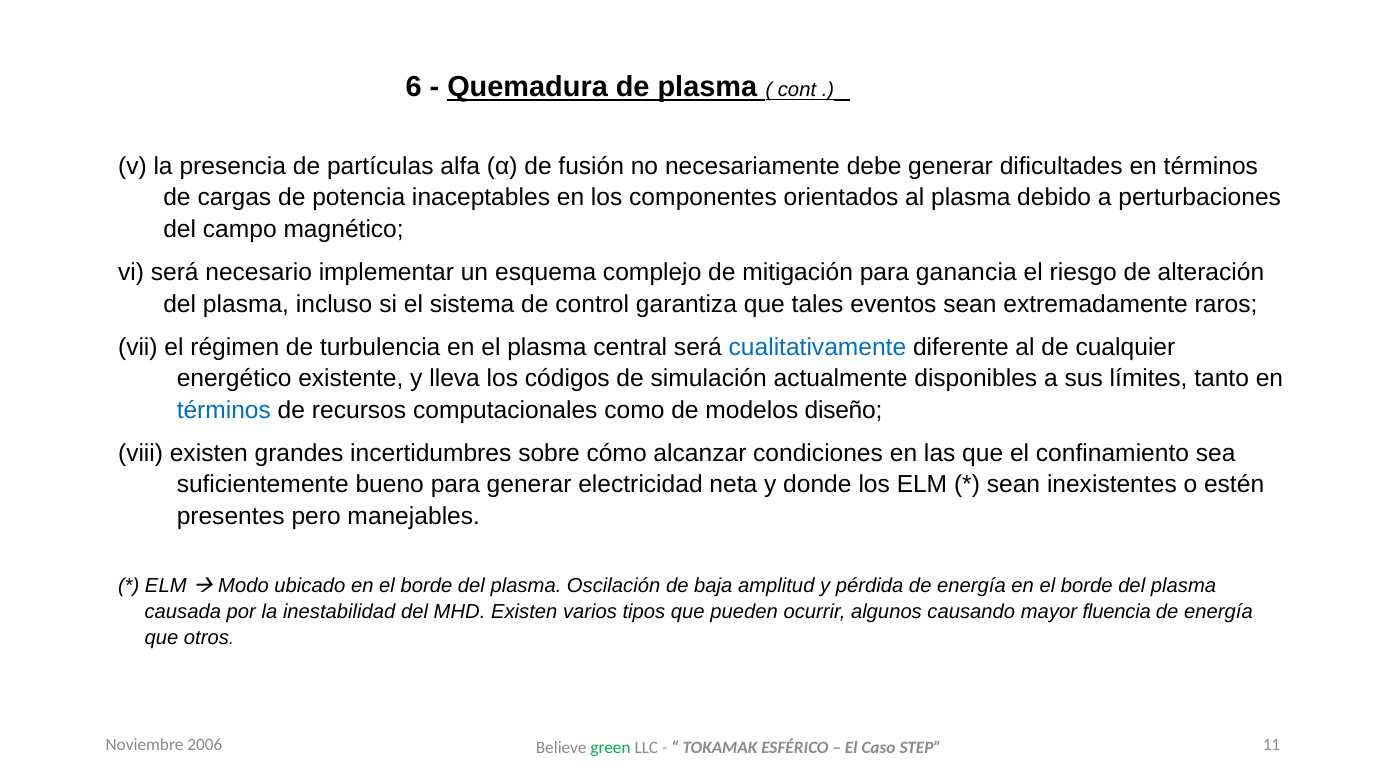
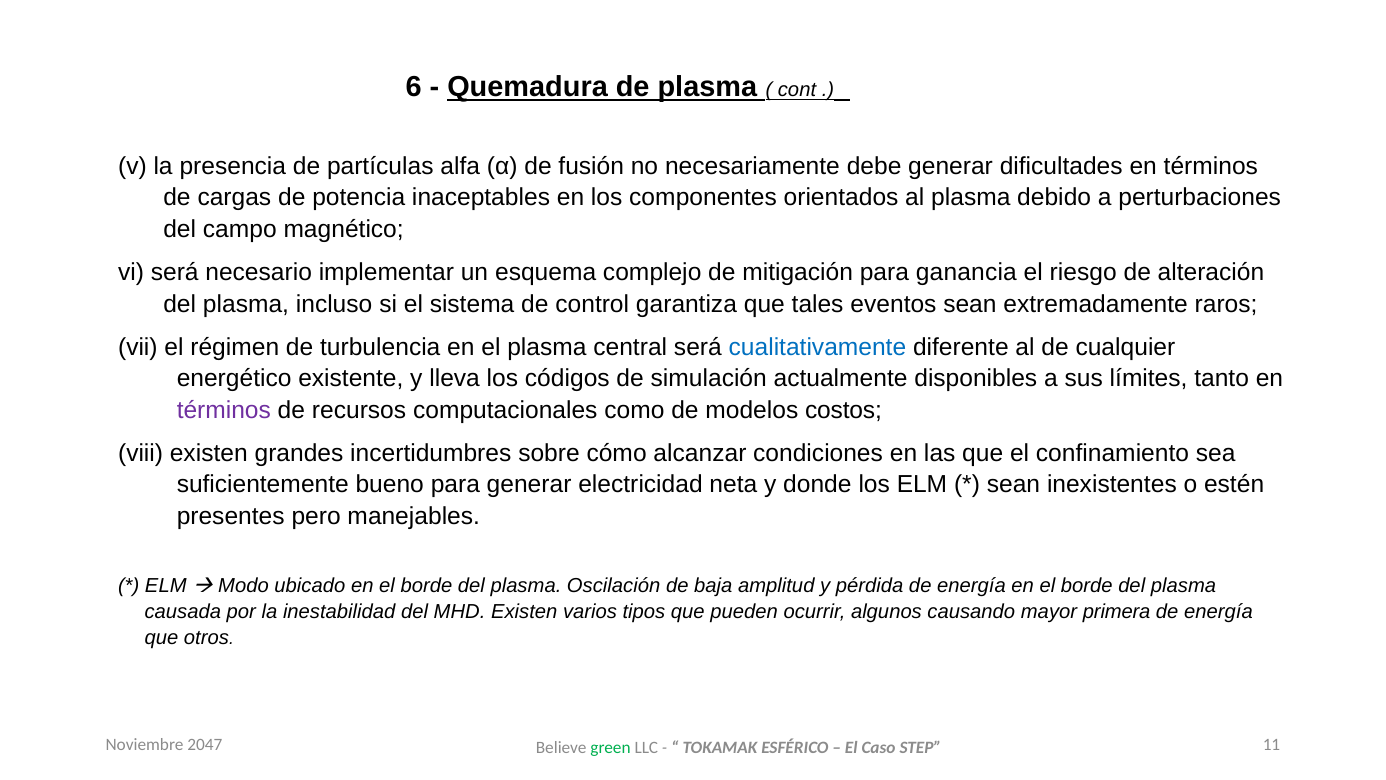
términos colour: blue -> purple (224, 410)
diseño: diseño -> costos (843, 410)
fluencia: fluencia -> primera (1117, 612)
2006: 2006 -> 2047 (205, 745)
